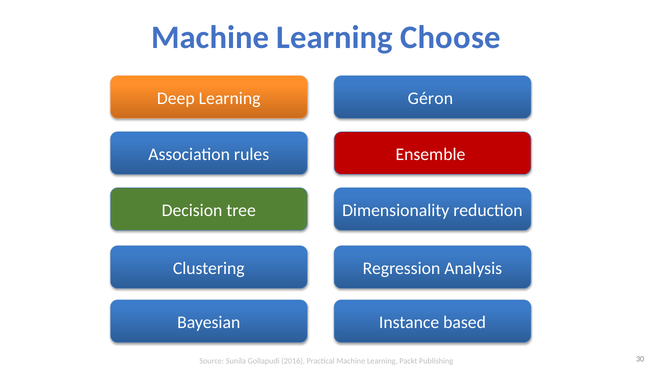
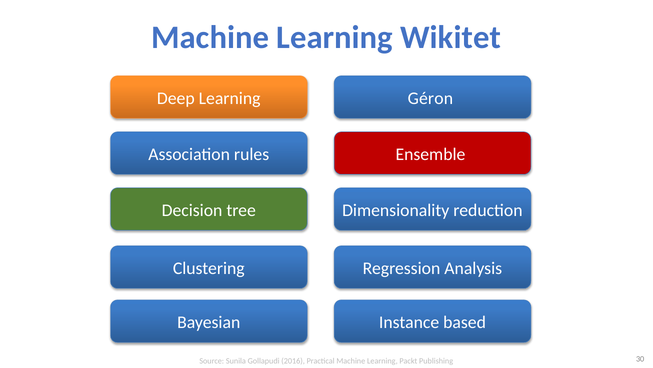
Choose: Choose -> Wikitet (451, 37)
